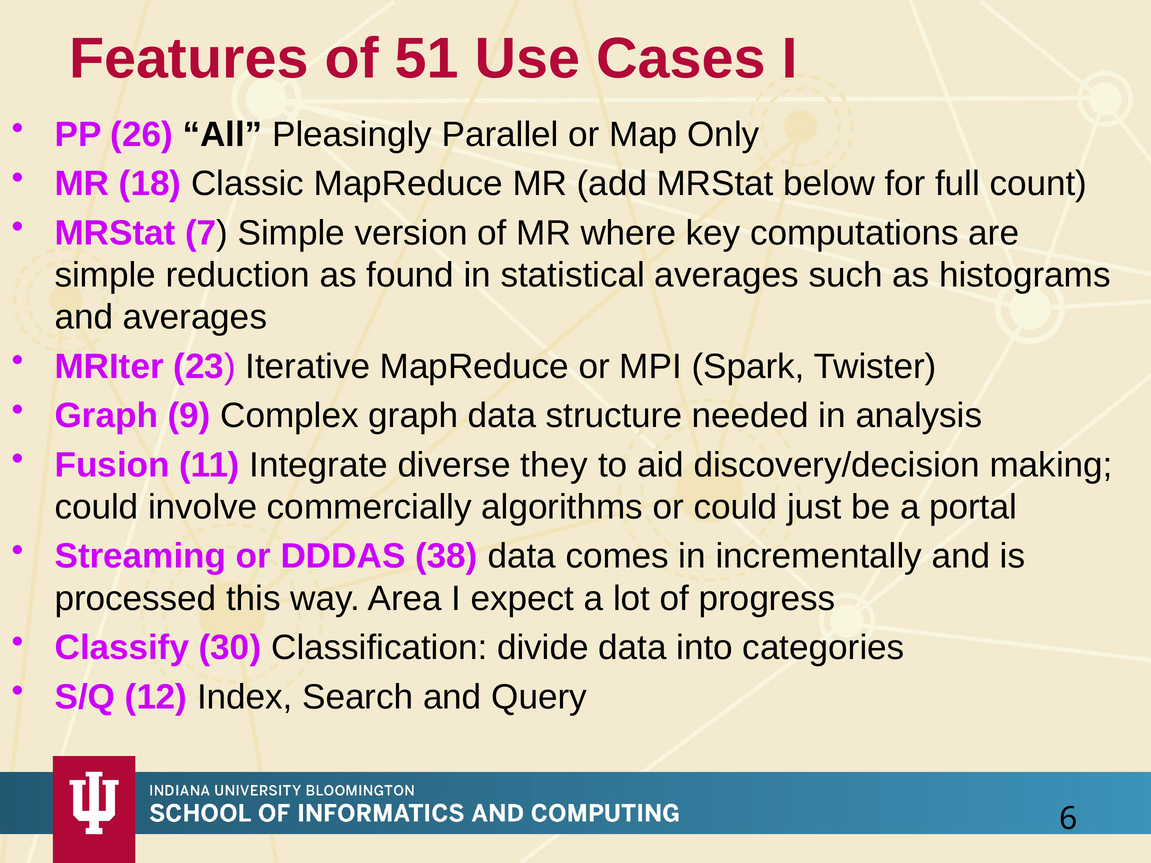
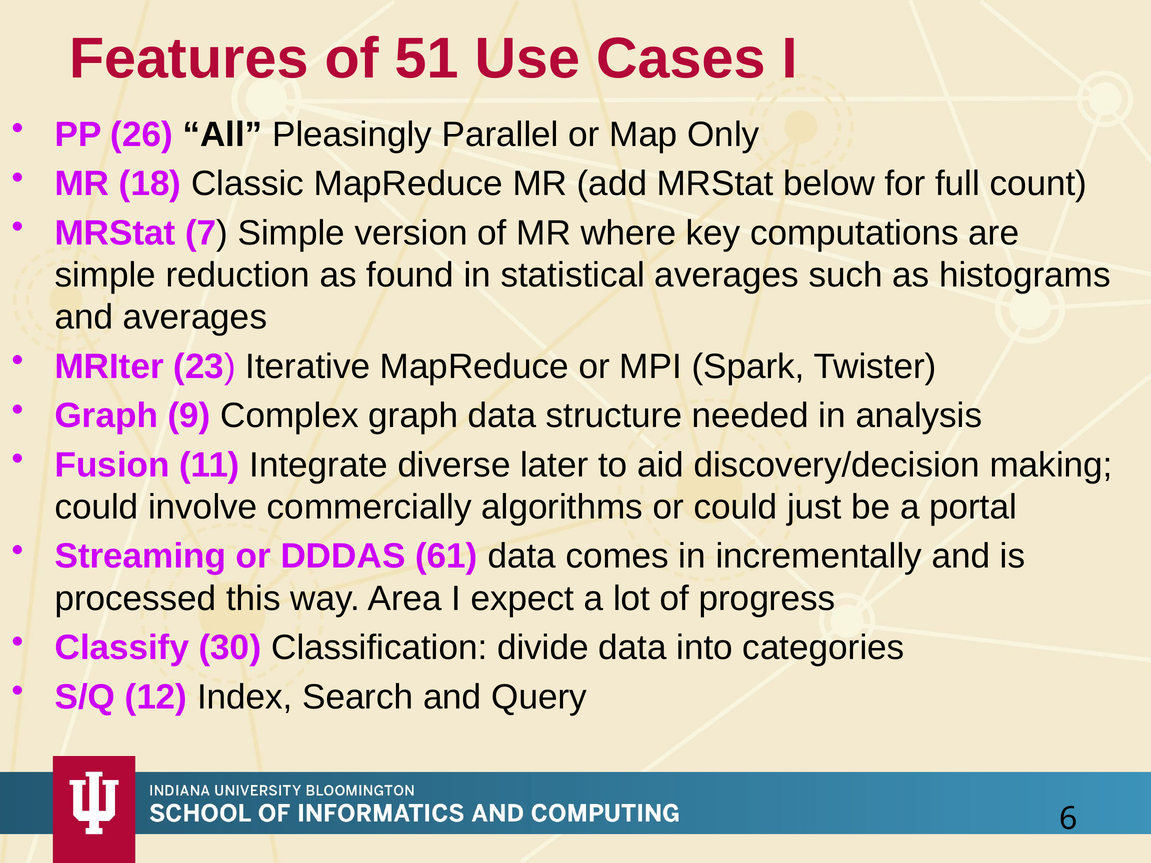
they: they -> later (554, 465)
38: 38 -> 61 (446, 557)
